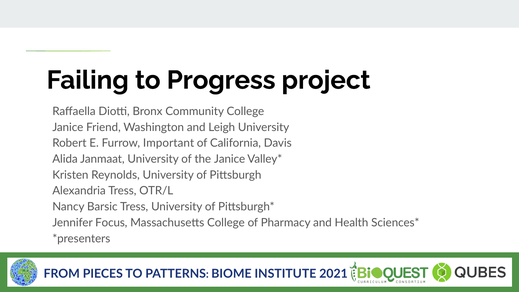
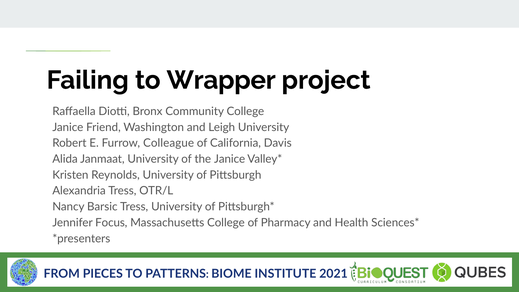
Progress: Progress -> Wrapper (221, 80)
Important: Important -> Colleague (169, 143)
